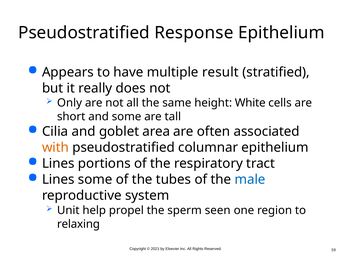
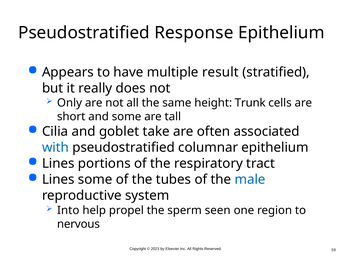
White: White -> Trunk (250, 103)
area: area -> take (156, 132)
with colour: orange -> blue (55, 148)
Unit: Unit -> Into (68, 211)
relaxing: relaxing -> nervous (78, 224)
